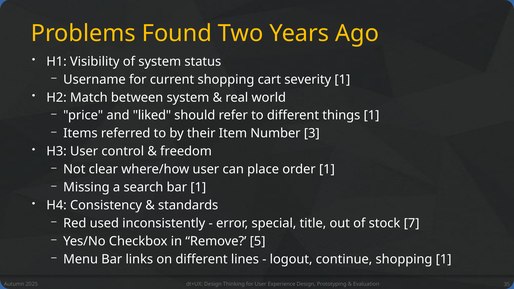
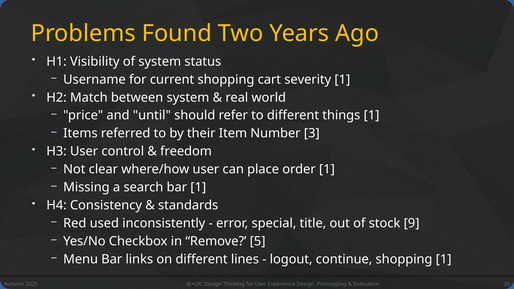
liked: liked -> until (152, 115)
7: 7 -> 9 (412, 223)
